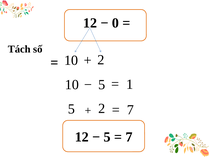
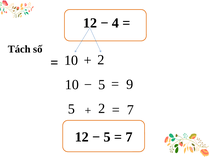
0: 0 -> 4 (115, 23)
1: 1 -> 9 (130, 84)
